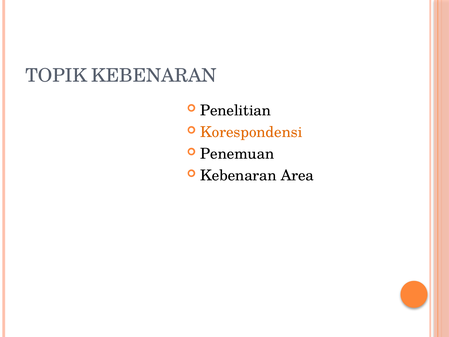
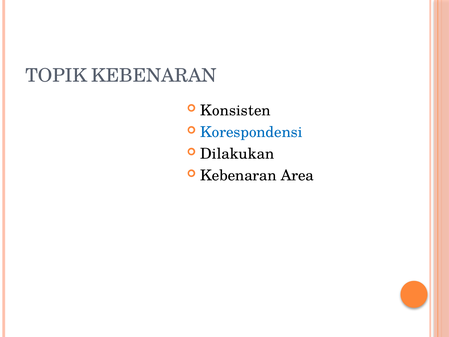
Penelitian: Penelitian -> Konsisten (236, 110)
Korespondensi colour: orange -> blue (251, 132)
Penemuan: Penemuan -> Dilakukan (237, 154)
